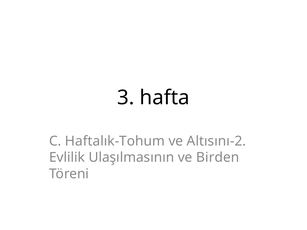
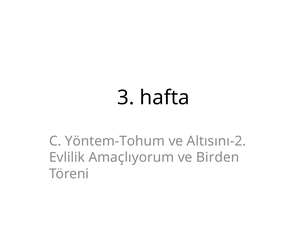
Haftalık-Tohum: Haftalık-Tohum -> Yöntem-Tohum (115, 141)
Ulaşılmasının: Ulaşılmasının -> Amaçlıyorum (131, 158)
